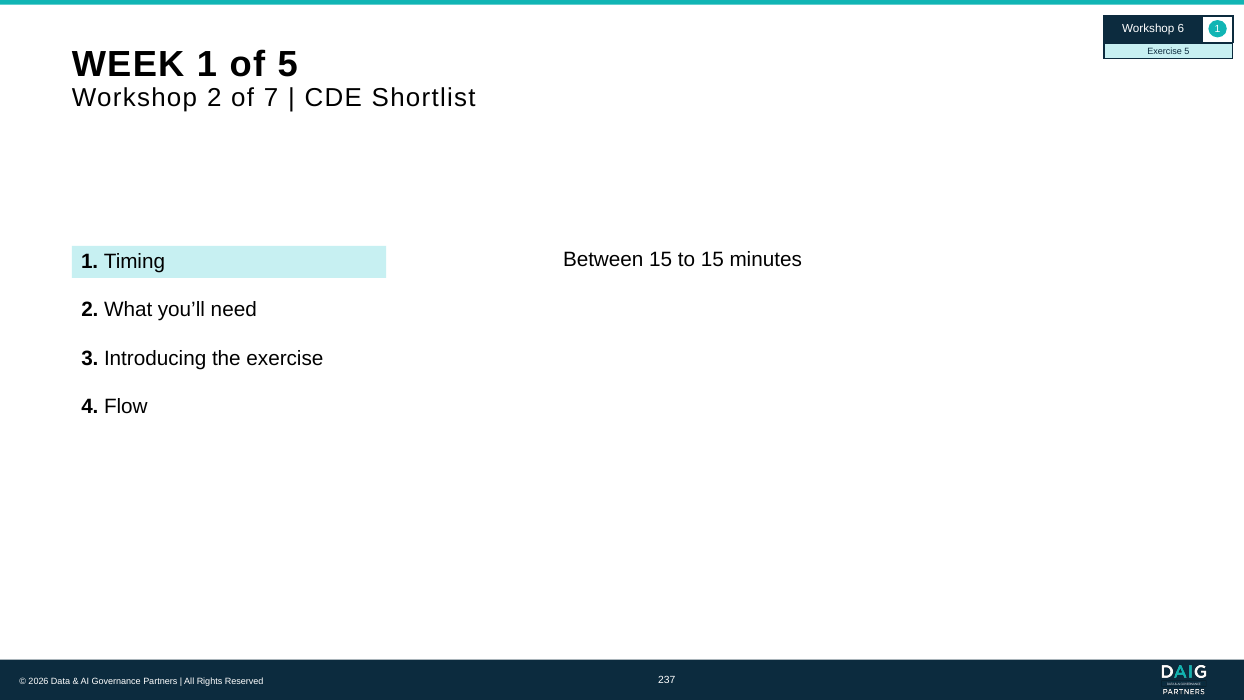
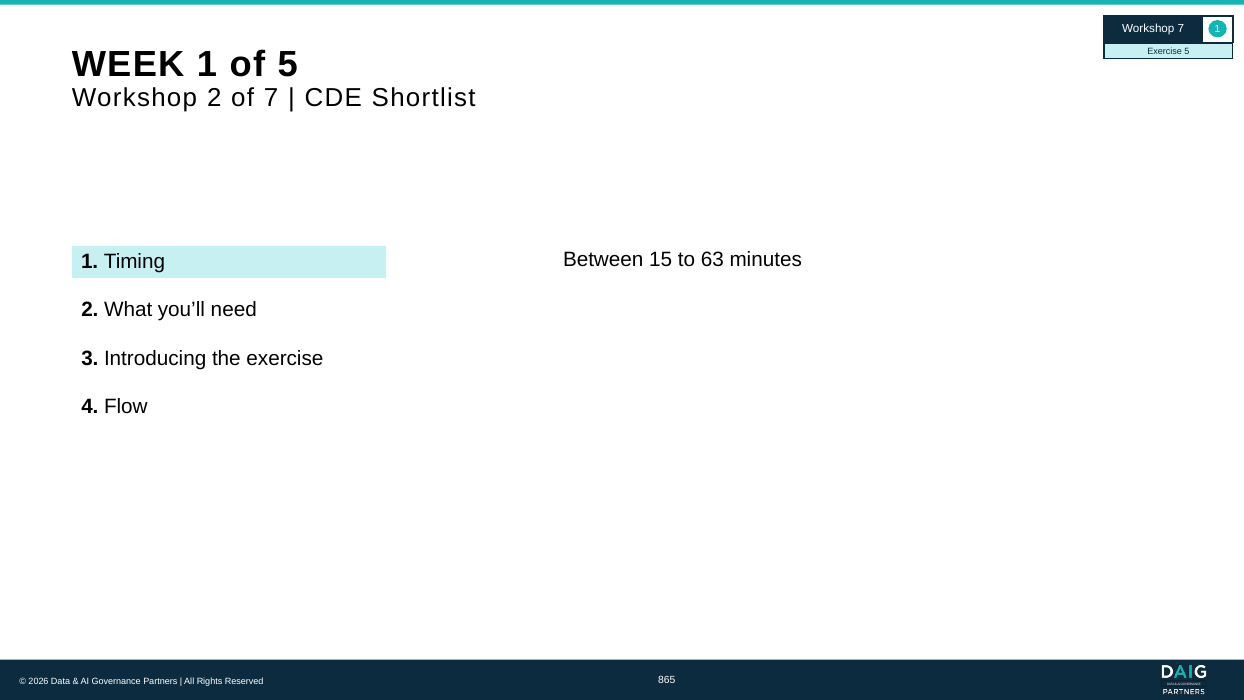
Workshop 6: 6 -> 7 (1181, 29)
to 15: 15 -> 63 (712, 260)
237: 237 -> 865 (667, 680)
